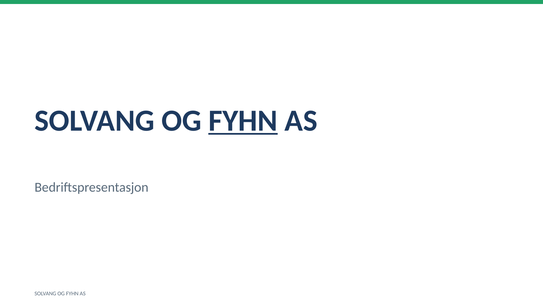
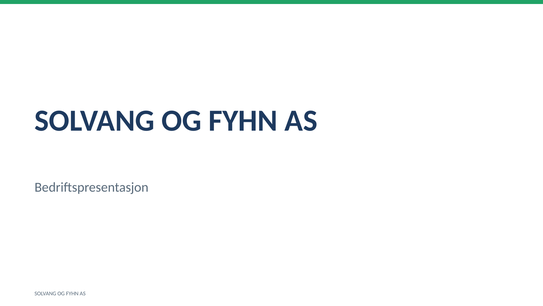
FYHN underline: present -> none (243, 120)
